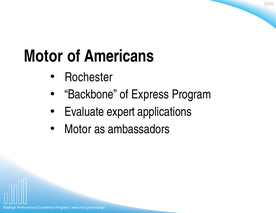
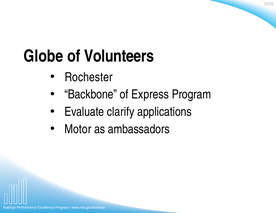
Motor: Motor -> Globe (43, 56)
Americans: Americans -> Volunteers (119, 56)
expert: expert -> clarify (121, 112)
